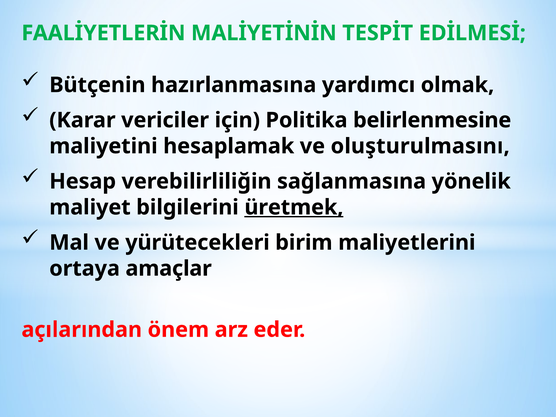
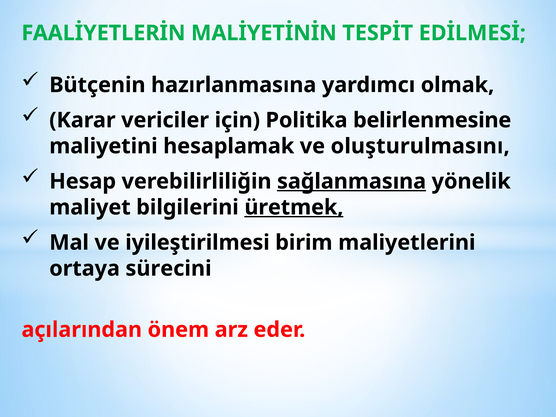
sağlanmasına underline: none -> present (352, 181)
yürütecekleri: yürütecekleri -> iyileştirilmesi (198, 243)
amaçlar: amaçlar -> sürecini (169, 269)
